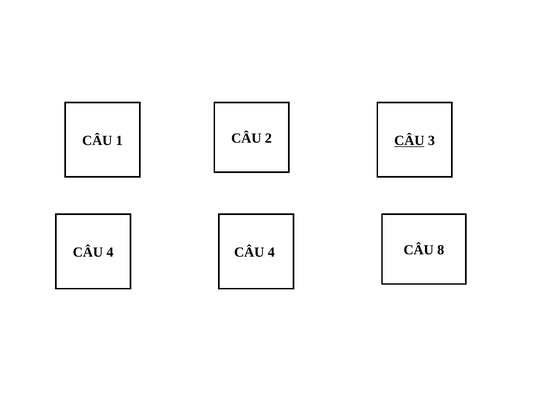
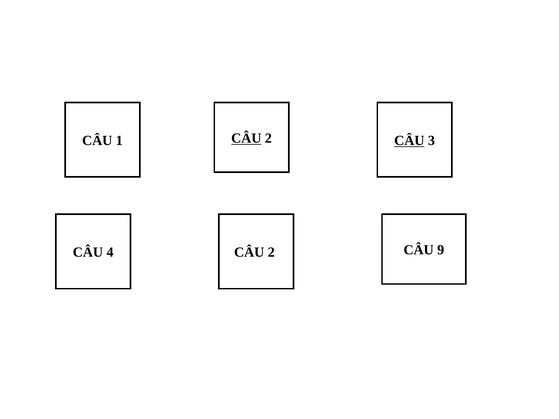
CÂU underline: none -> present (246, 138)
8: 8 -> 9 (441, 250)
4 CÂU 4: 4 -> 2 (271, 253)
